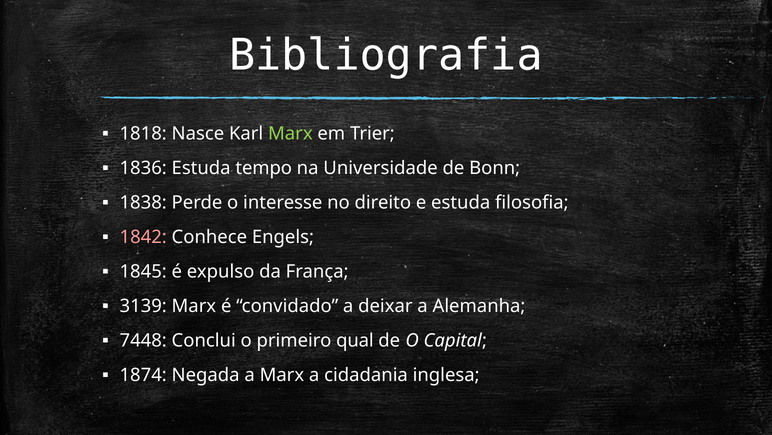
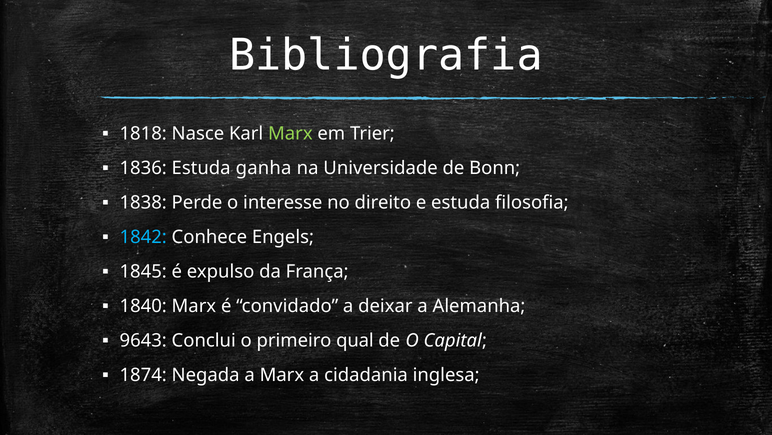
tempo: tempo -> ganha (264, 168)
1842 colour: pink -> light blue (143, 237)
3139: 3139 -> 1840 (143, 306)
7448: 7448 -> 9643 (143, 340)
